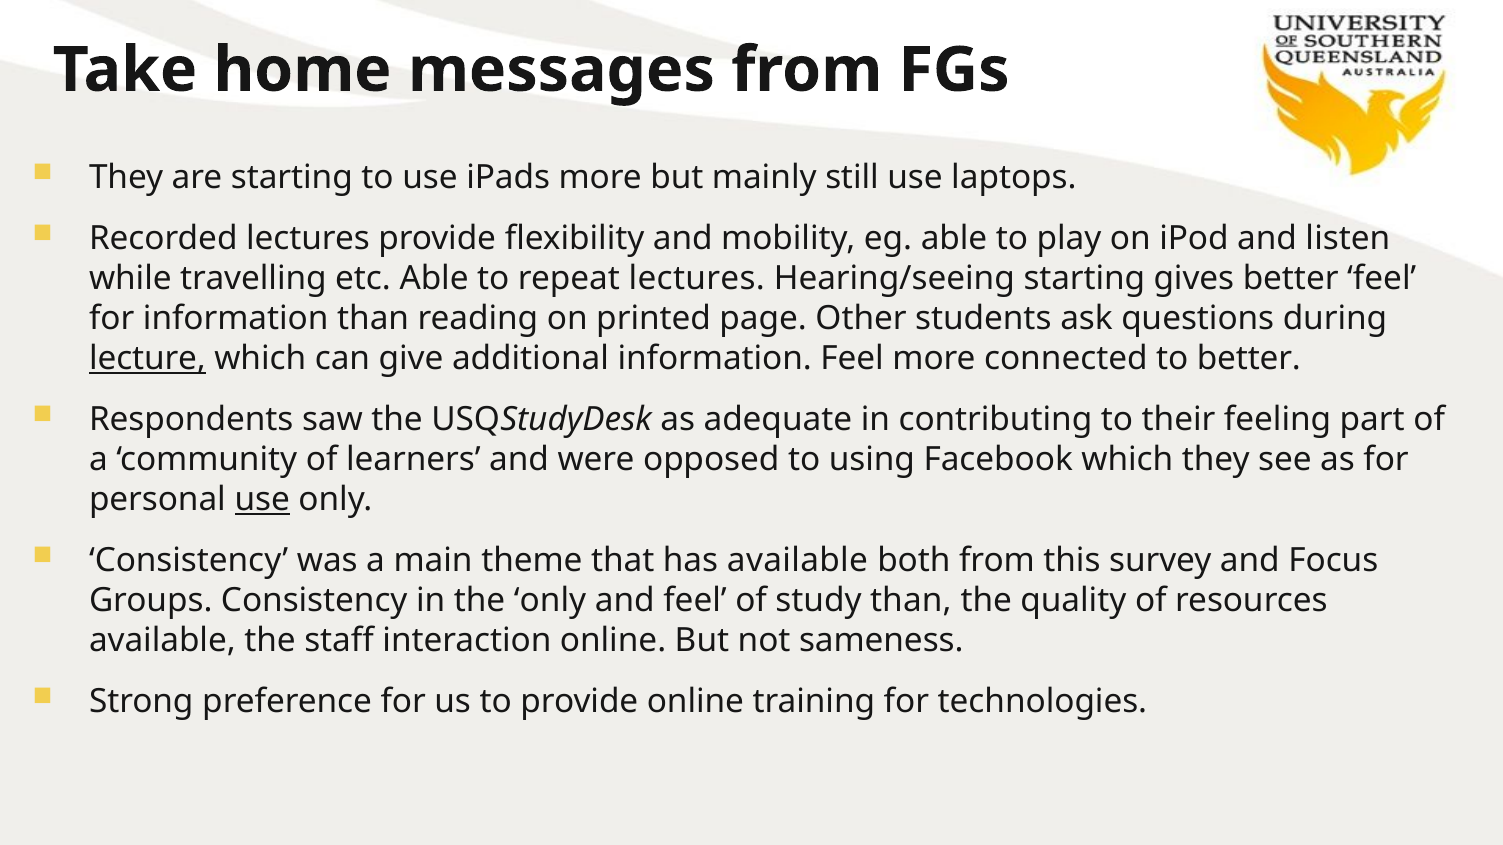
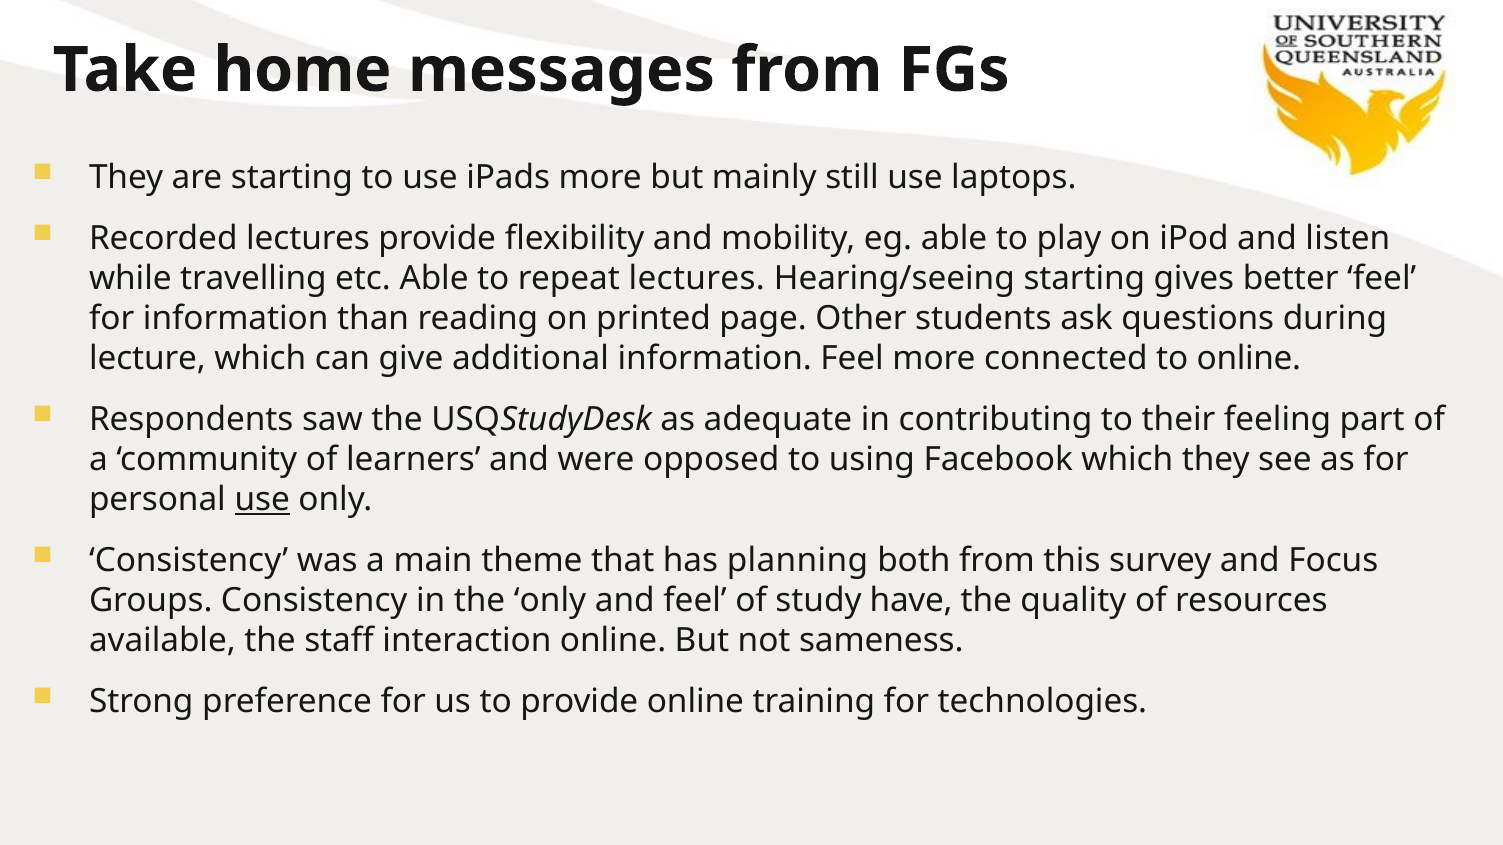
lecture underline: present -> none (147, 359)
to better: better -> online (1249, 359)
has available: available -> planning (797, 561)
study than: than -> have (911, 601)
